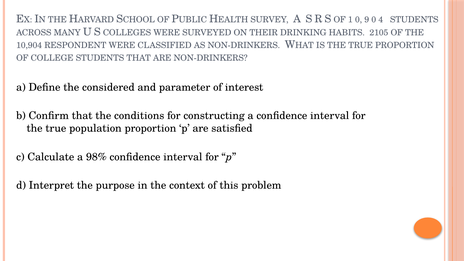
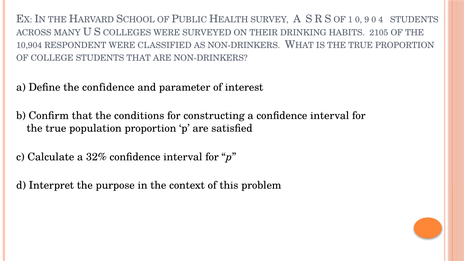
the considered: considered -> confidence (108, 87)
98%: 98% -> 32% (96, 157)
